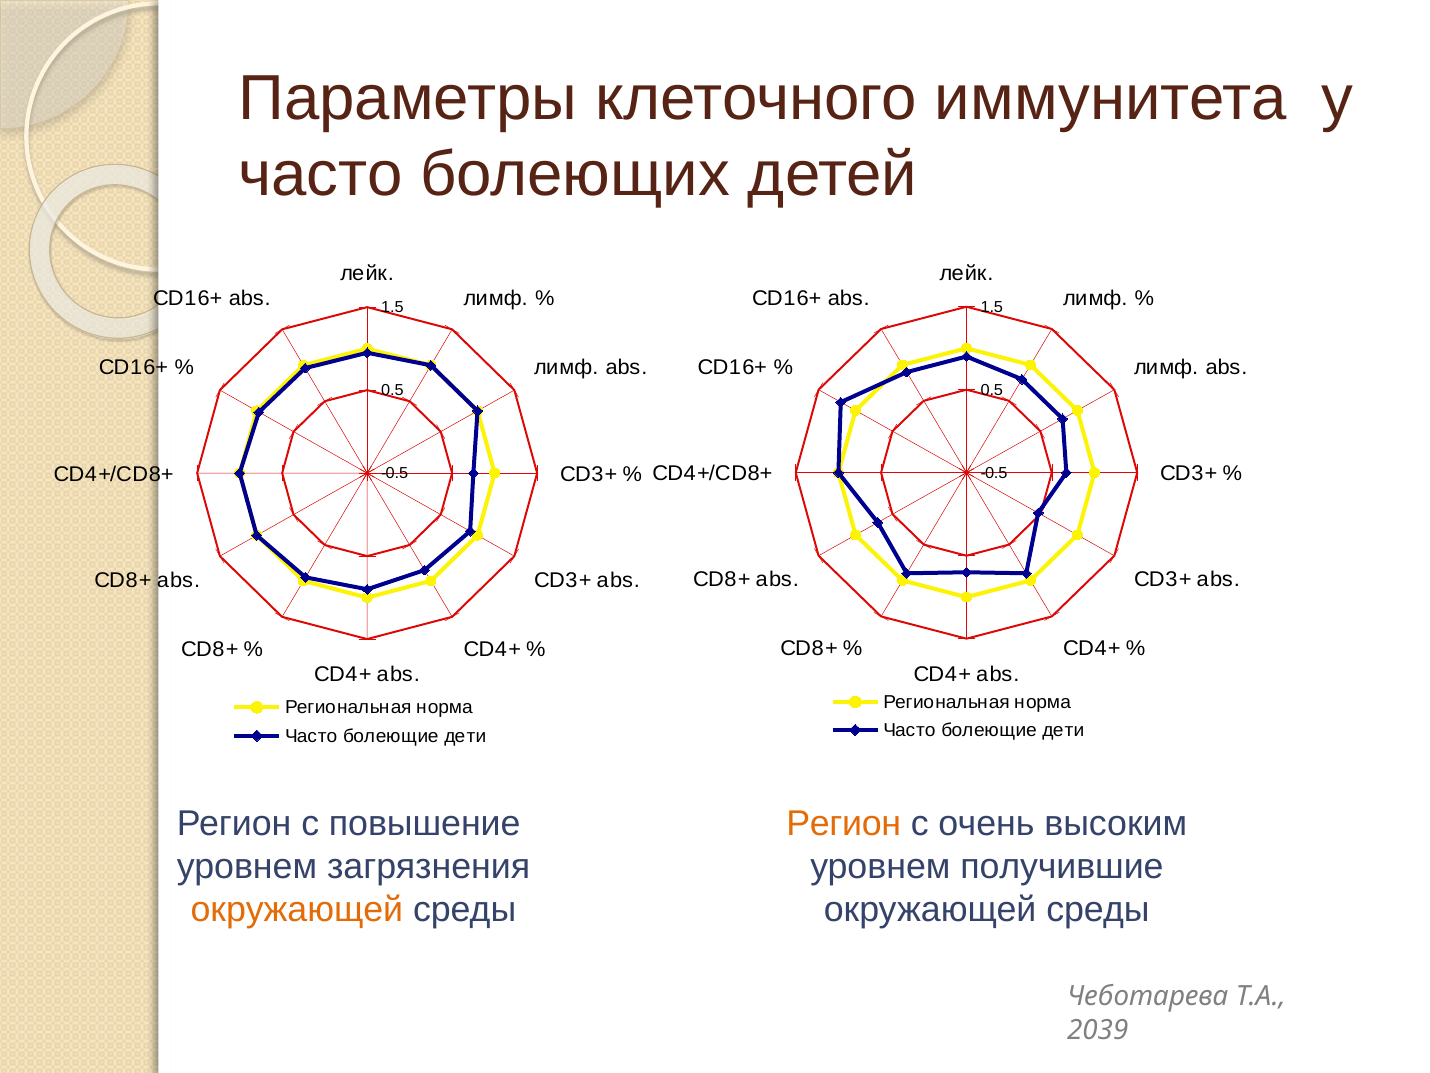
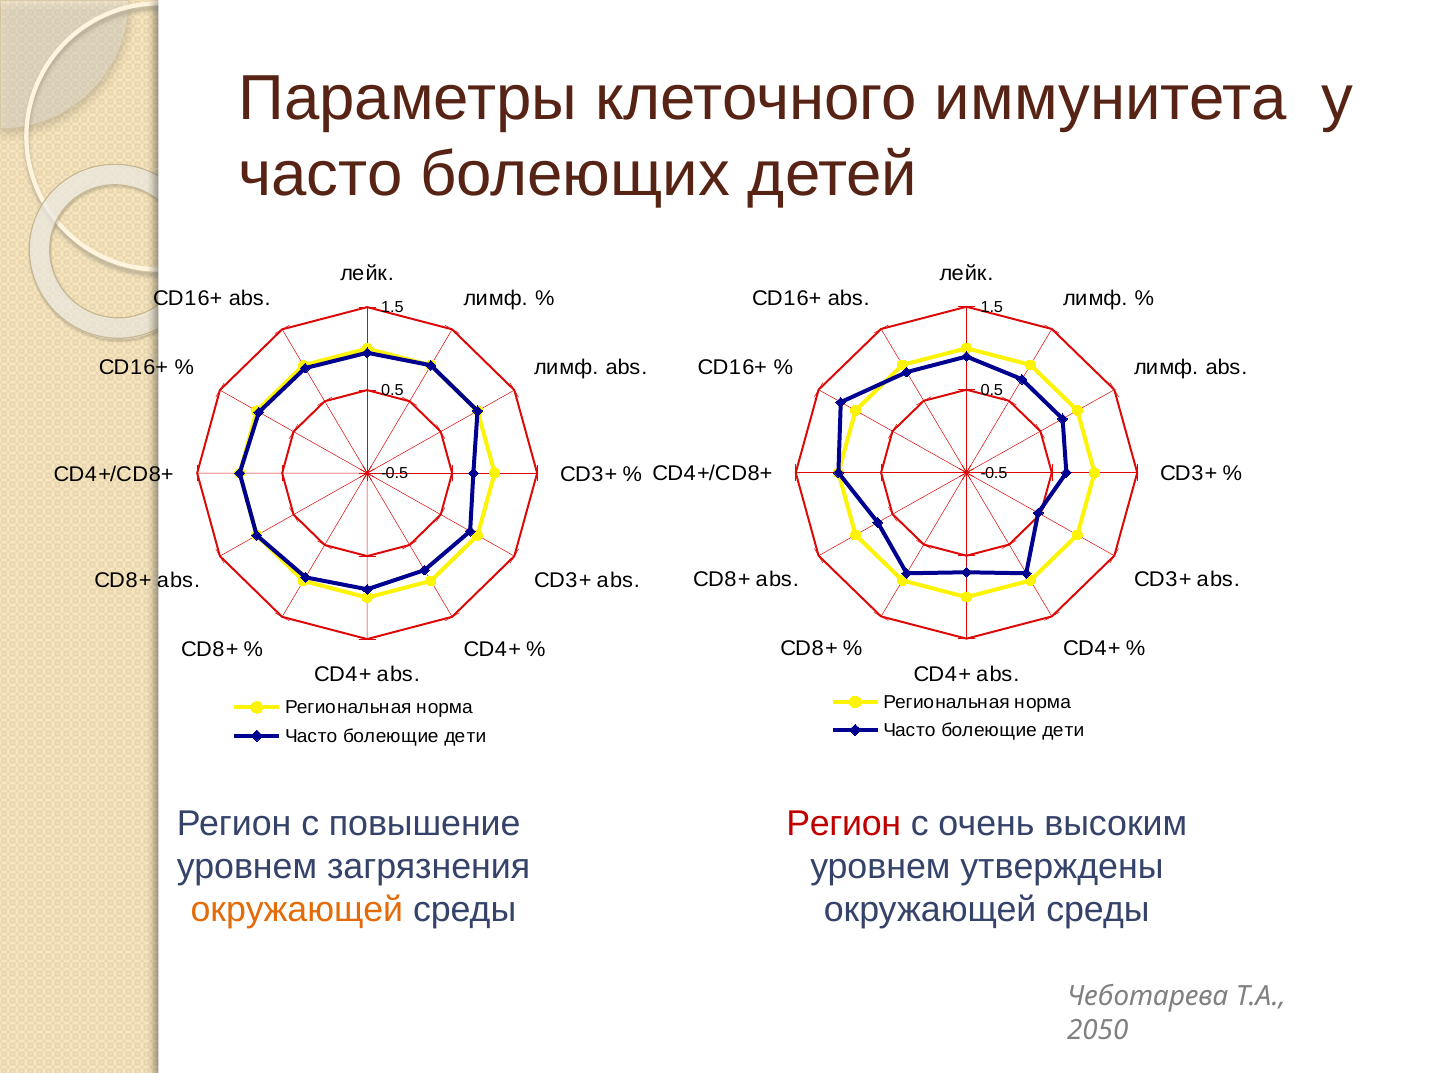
Регион colour: orange -> red (844, 823)
получившие: получившие -> утверждены (1062, 866)
2039: 2039 -> 2050 (1098, 1030)
